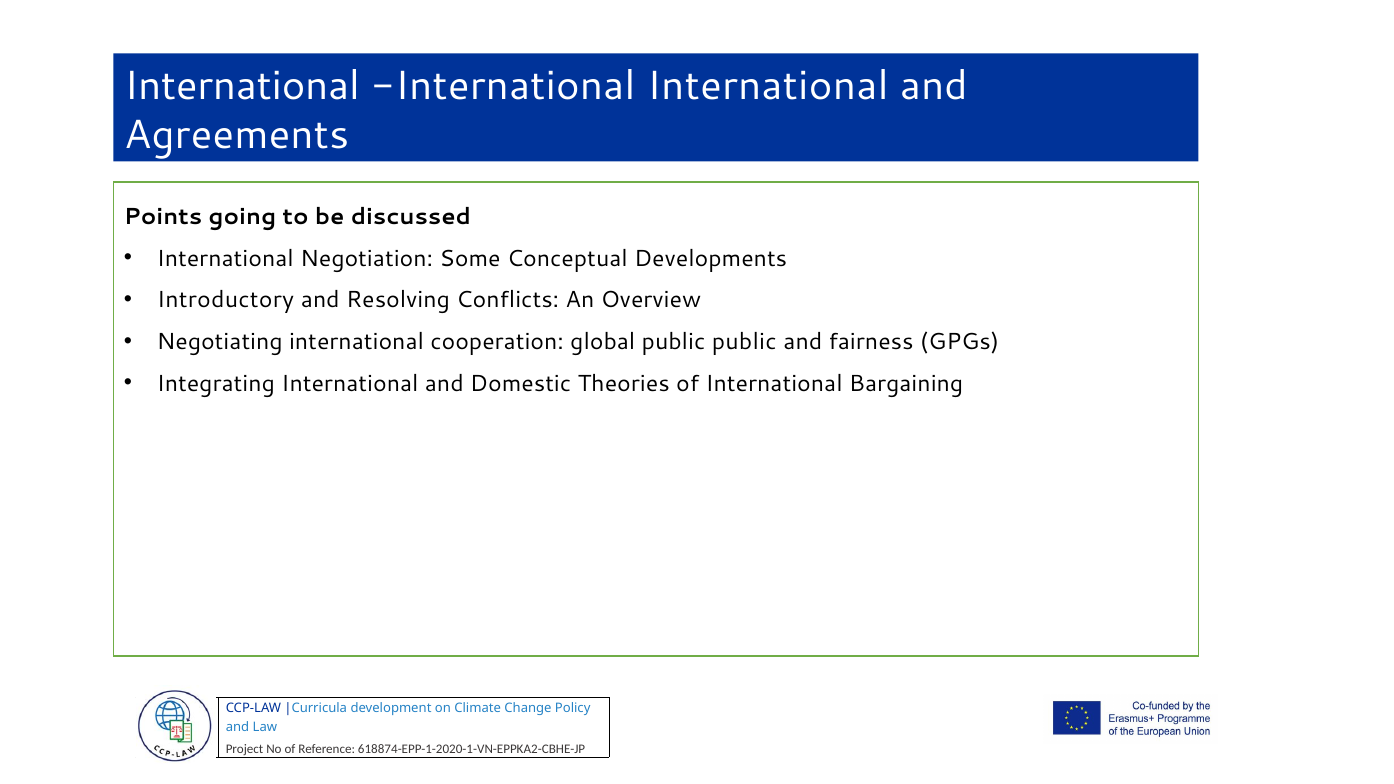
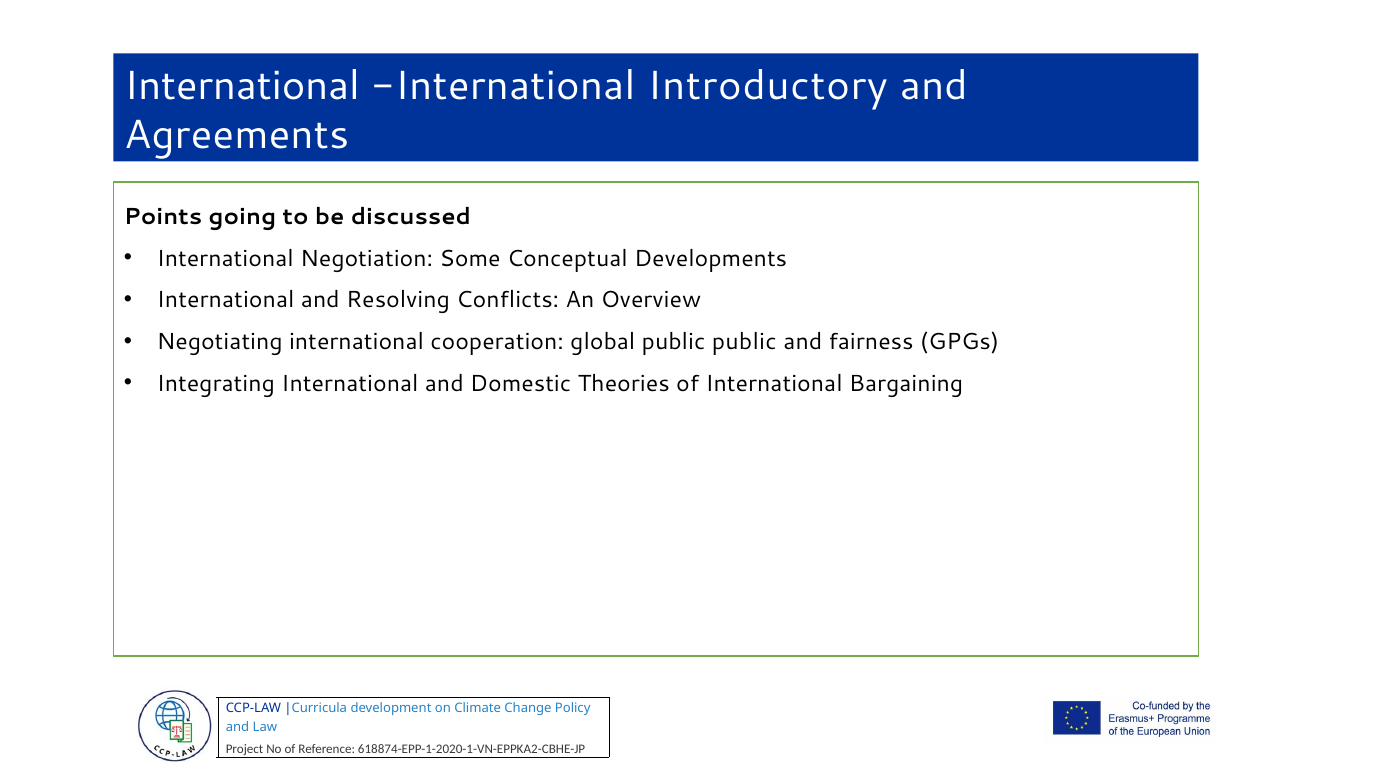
International: International -> Introductory (767, 86)
Introductory: Introductory -> International (226, 300)
